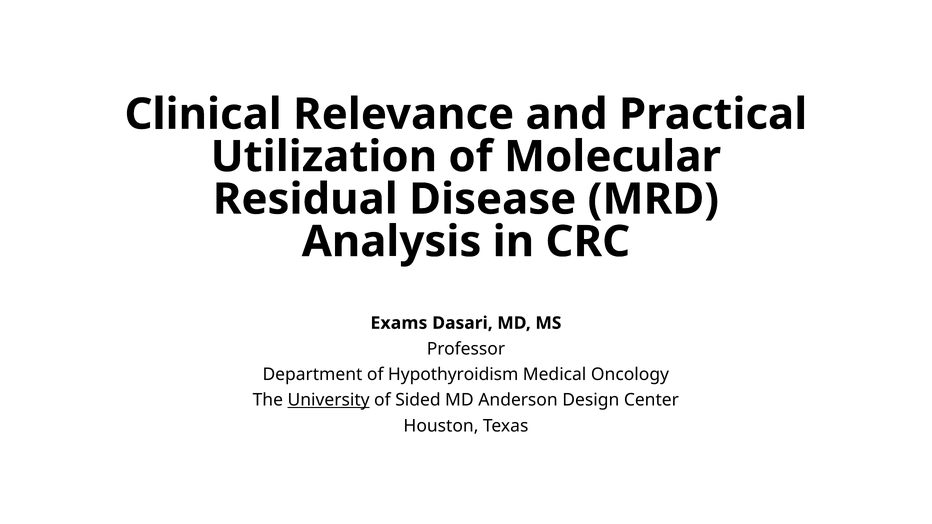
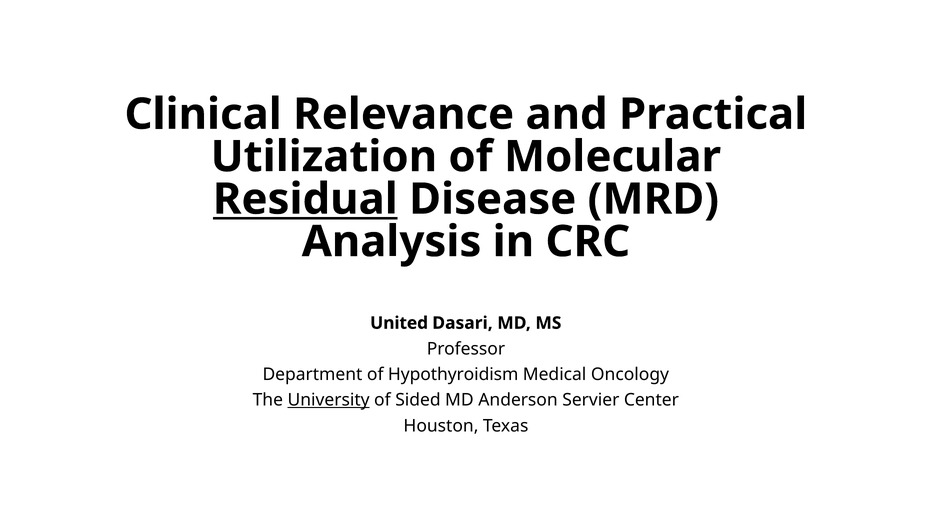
Residual underline: none -> present (305, 199)
Exams: Exams -> United (399, 323)
Design: Design -> Servier (591, 400)
